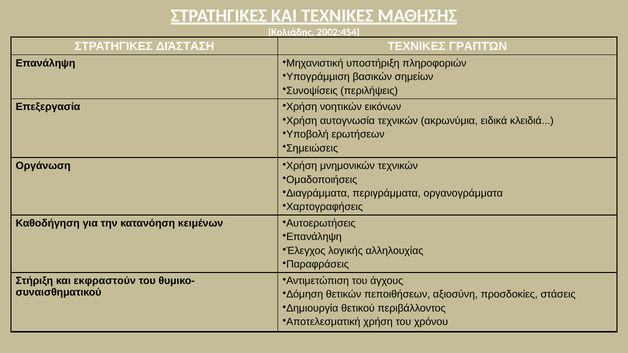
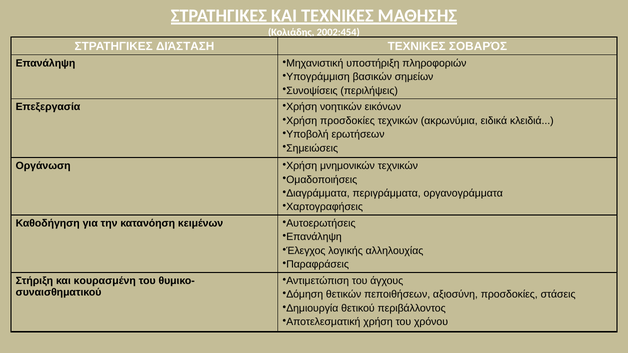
ΓΡΑΠΤΏΝ: ΓΡΑΠΤΏΝ -> ΣΟΒΑΡΌΣ (478, 46)
Χρήση αυτογνωσία: αυτογνωσία -> προσδοκίες (347, 121)
εκφραστούν: εκφραστούν -> κουρασμένη (105, 281)
